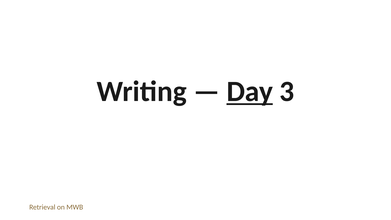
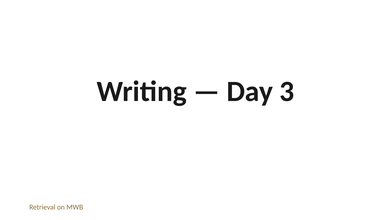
Day underline: present -> none (250, 91)
